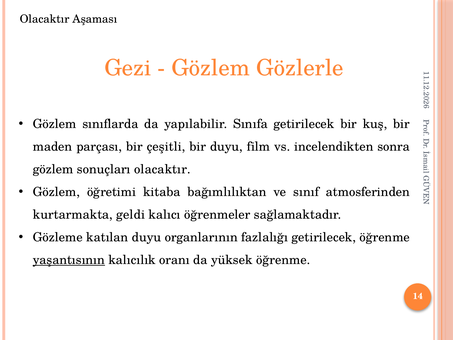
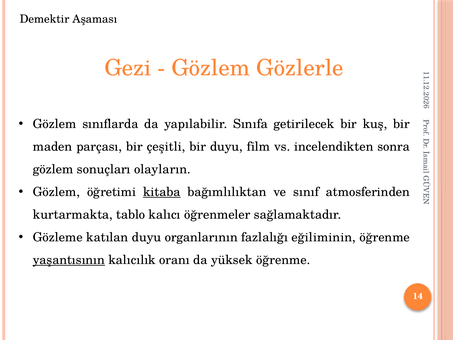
Olacaktır: Olacaktır -> Demektir (45, 19)
sonuçları olacaktır: olacaktır -> olayların (162, 169)
kitaba underline: none -> present (162, 192)
geldi: geldi -> tablo (131, 214)
fazlalığı getirilecek: getirilecek -> eğiliminin (324, 237)
